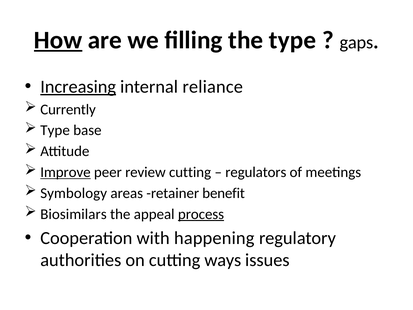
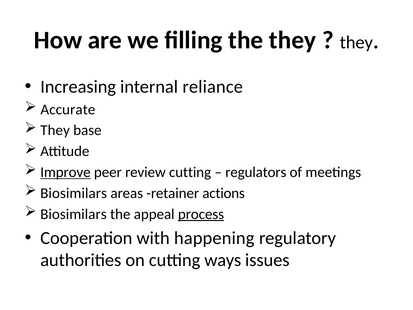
How underline: present -> none (58, 40)
the type: type -> they (293, 40)
gaps: gaps -> they (356, 42)
Increasing underline: present -> none (78, 87)
Currently: Currently -> Accurate (68, 109)
Type: Type -> They (55, 130)
Symbology: Symbology -> Biosimilars (74, 193)
benefit: benefit -> actions (224, 193)
